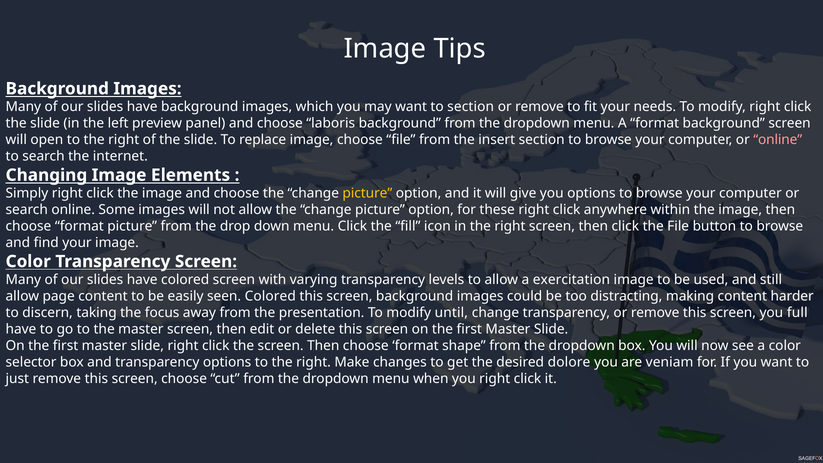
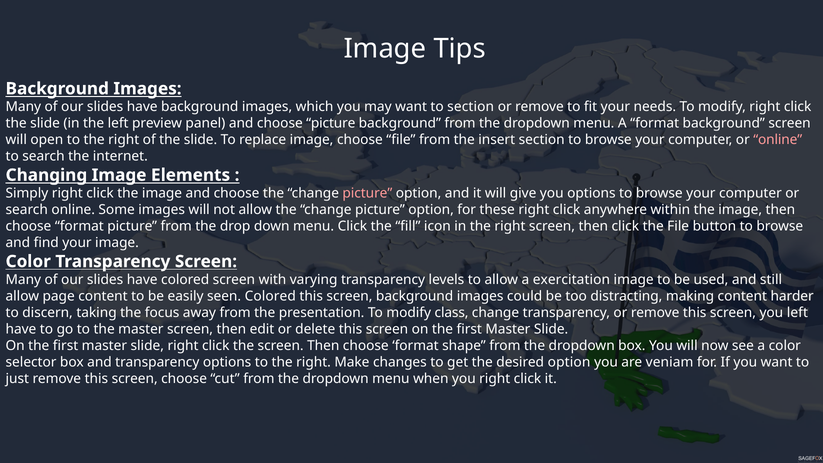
choose laboris: laboris -> picture (331, 123)
picture colour: yellow -> pink (367, 193)
until: until -> class (452, 313)
you full: full -> left (797, 313)
desired dolore: dolore -> option (569, 362)
